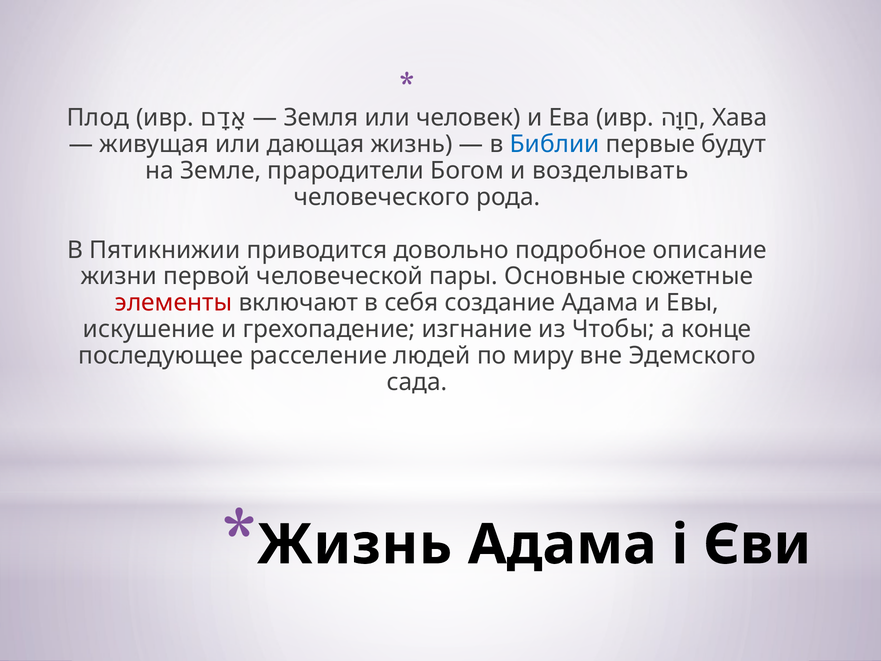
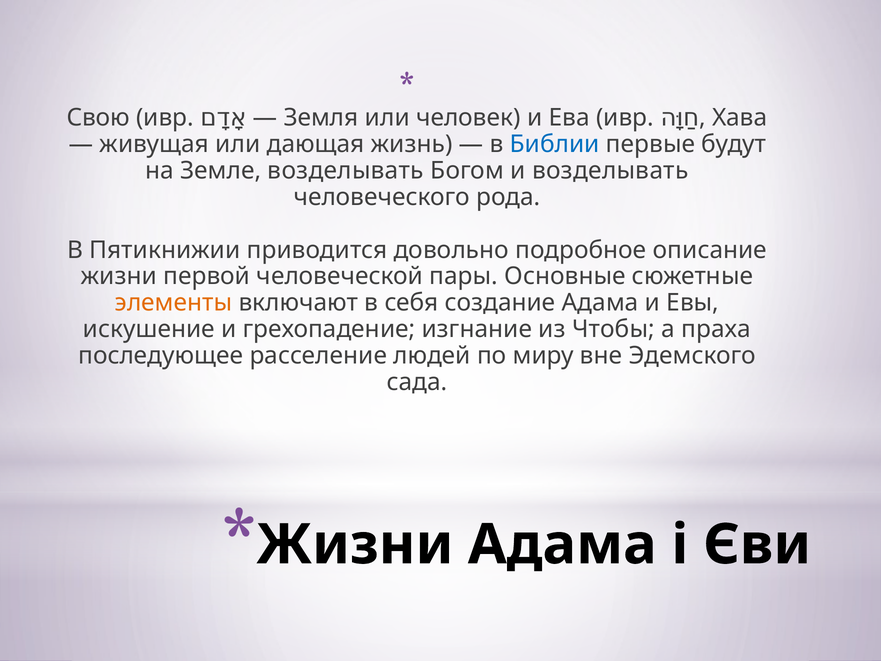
Плод: Плод -> Свою (98, 118)
Земле прародители: прародители -> возделывать (346, 171)
элементы colour: red -> orange (174, 303)
конце: конце -> праха (716, 329)
Жизнь: Жизнь -> Жизни (355, 545)
